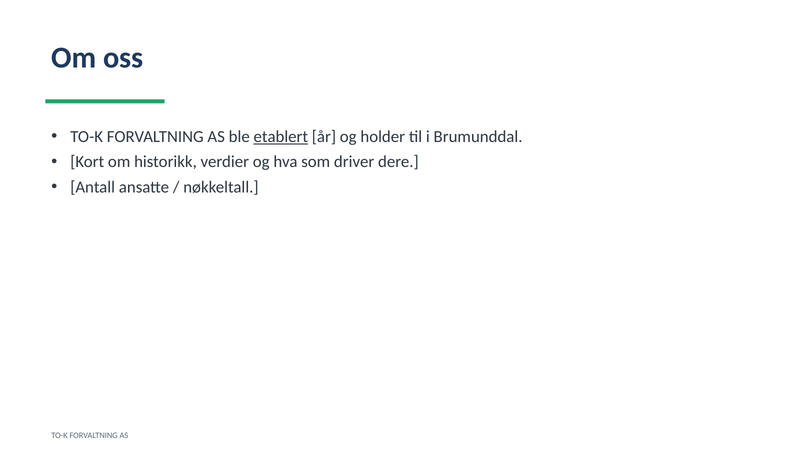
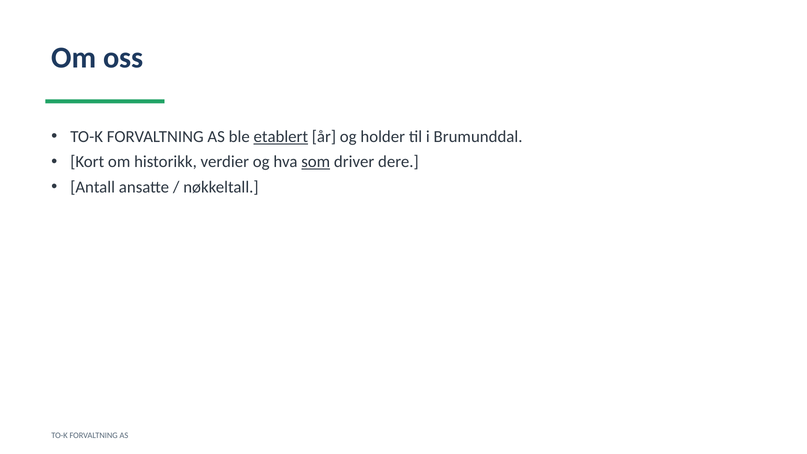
som underline: none -> present (316, 162)
